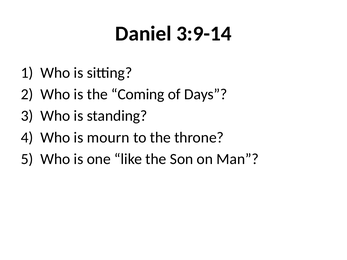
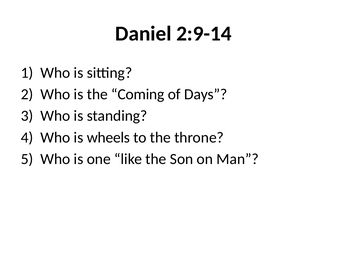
3:9-14: 3:9-14 -> 2:9-14 (204, 34)
mourn: mourn -> wheels (108, 138)
